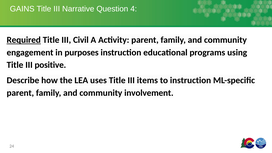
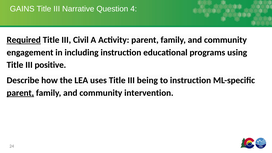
purposes: purposes -> including (82, 52)
items: items -> being (147, 80)
parent underline: none -> present (20, 93)
involvement: involvement -> intervention (149, 93)
